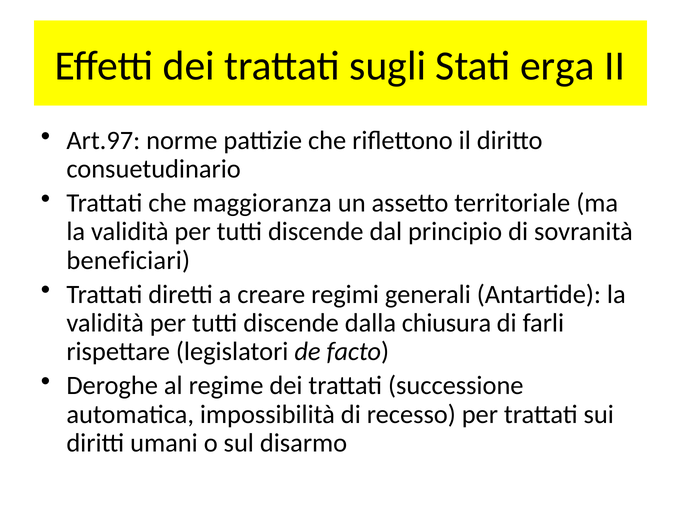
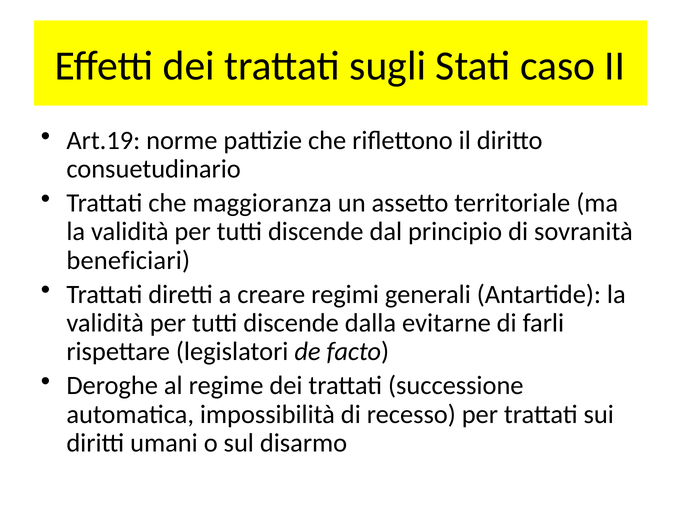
erga: erga -> caso (558, 66)
Art.97: Art.97 -> Art.19 (103, 140)
chiusura: chiusura -> evitarne (446, 323)
